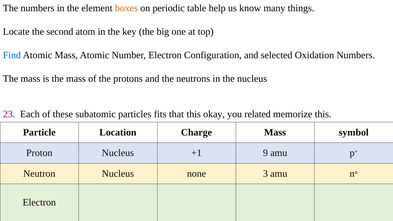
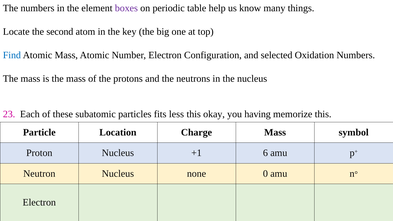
boxes colour: orange -> purple (126, 8)
that: that -> less (176, 114)
related: related -> having (258, 114)
9: 9 -> 6 (265, 153)
3: 3 -> 0 (265, 174)
